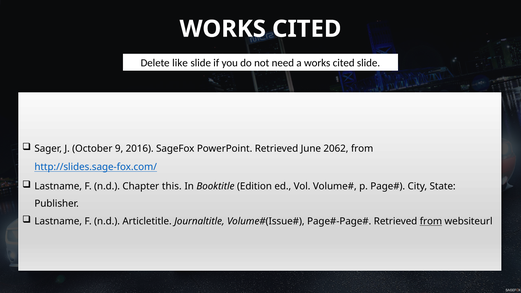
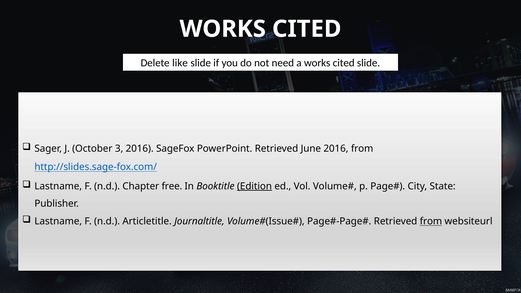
9: 9 -> 3 (119, 149)
June 2062: 2062 -> 2016 (336, 149)
this: this -> free (172, 186)
Edition underline: none -> present (254, 186)
